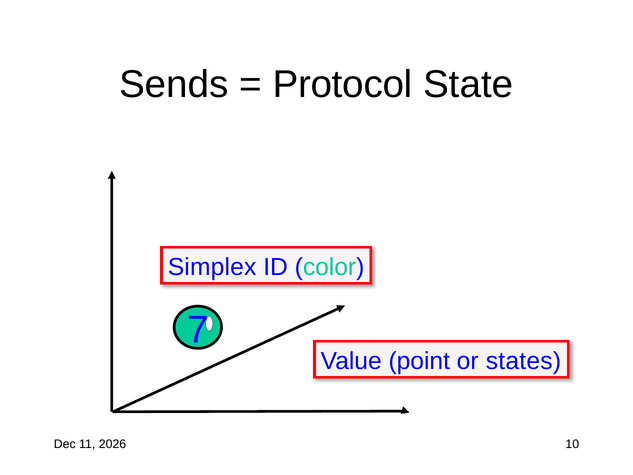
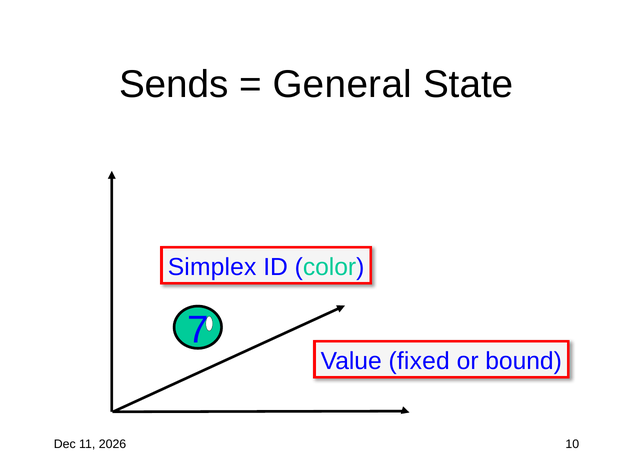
Protocol: Protocol -> General (342, 84)
point: point -> fixed (419, 361)
states: states -> bound (524, 361)
